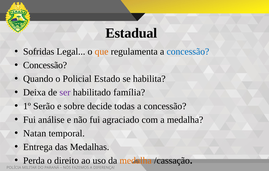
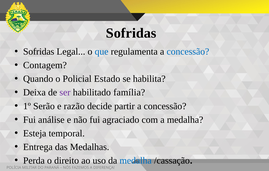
Estadual: Estadual -> Sofridas (131, 33)
que colour: orange -> blue (102, 52)
Concessão: Concessão -> Contagem (45, 65)
sobre: sobre -> razão (74, 106)
todas: todas -> partir (125, 106)
Natan: Natan -> Esteja (35, 133)
medalha colour: orange -> blue (136, 160)
